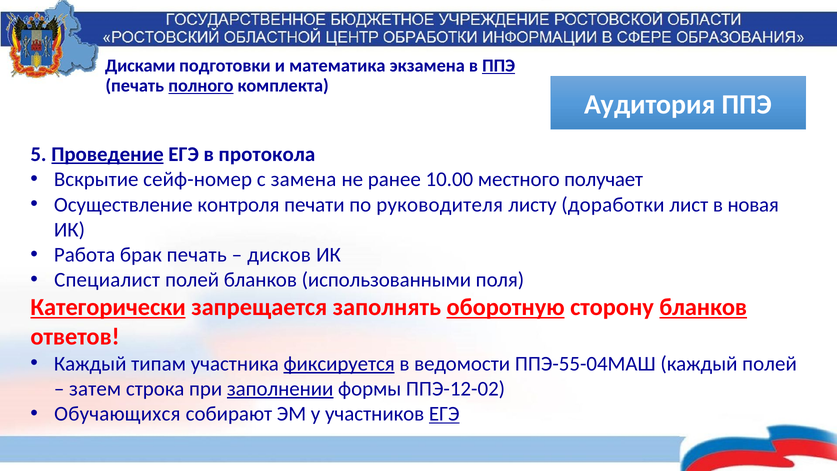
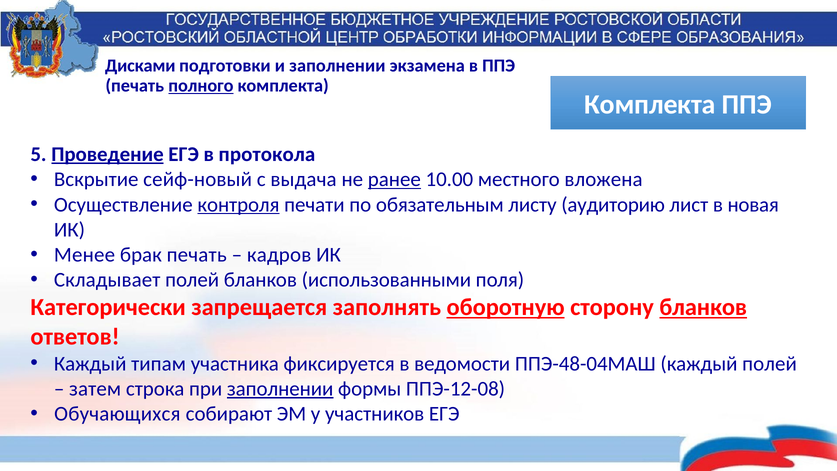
и математика: математика -> заполнении (337, 66)
ППЭ underline: present -> none (499, 66)
Аудитория: Аудитория -> Комплекта (650, 104)
сейф-номер: сейф-номер -> сейф-новый (198, 179)
замена: замена -> выдача (304, 179)
ранее underline: none -> present (394, 179)
получает: получает -> вложена (604, 179)
контроля underline: none -> present (238, 205)
руководителя: руководителя -> обязательным (440, 205)
доработки: доработки -> аудиторию (613, 205)
Работа: Работа -> Менее (85, 255)
дисков: дисков -> кадров (279, 255)
Специалист: Специалист -> Складывает (107, 280)
Категорически underline: present -> none (108, 307)
фиксируется underline: present -> none (339, 364)
ППЭ-55-04МАШ: ППЭ-55-04МАШ -> ППЭ-48-04МАШ (585, 364)
ППЭ-12-02: ППЭ-12-02 -> ППЭ-12-08 (456, 389)
ЕГЭ underline: present -> none (444, 414)
